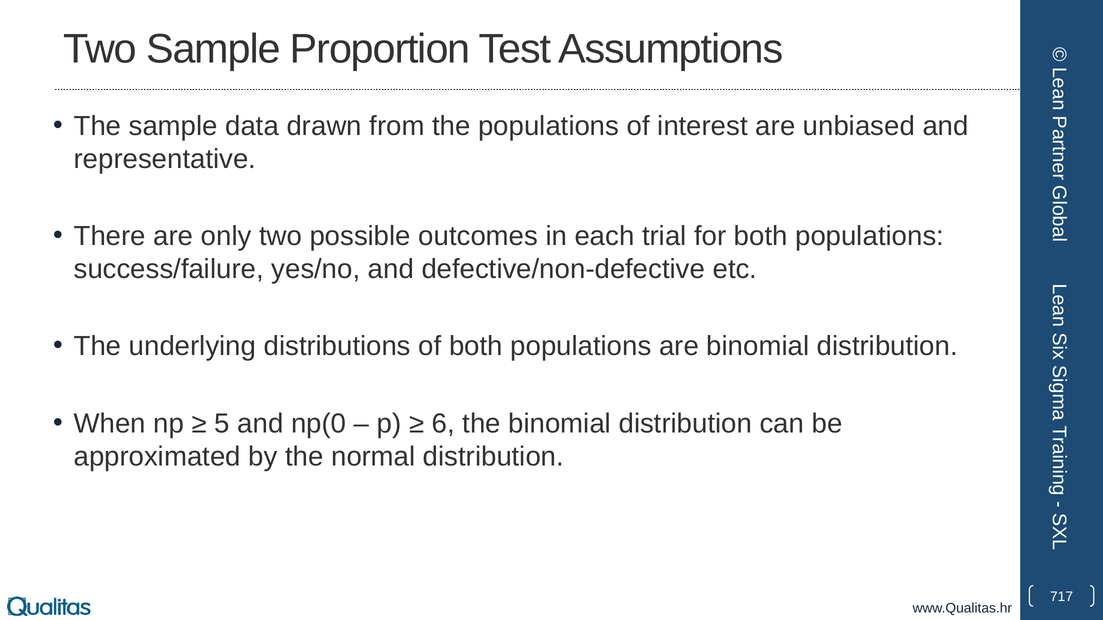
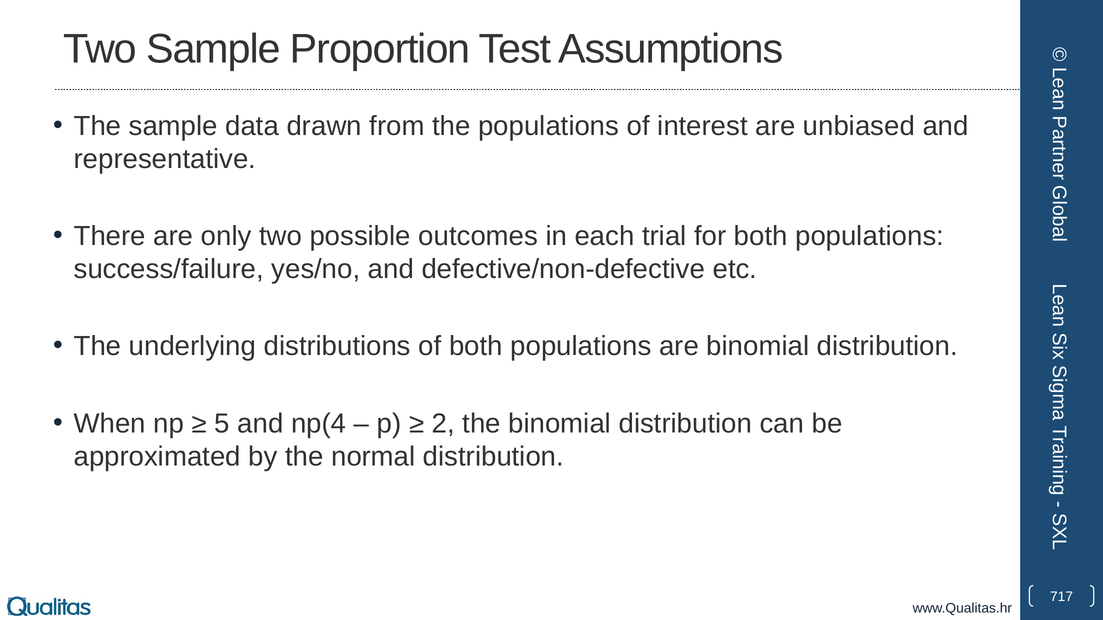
np(0: np(0 -> np(4 (319, 424)
6: 6 -> 2 (443, 424)
